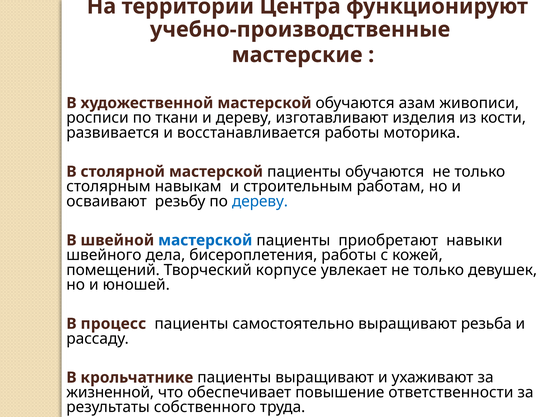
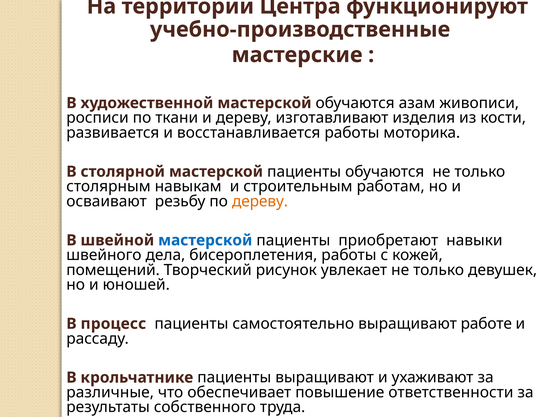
дереву colour: blue -> orange (260, 201)
корпусе: корпусе -> рисунок (286, 270)
резьба: резьба -> работе (486, 324)
жизненной: жизненной -> различные (110, 392)
